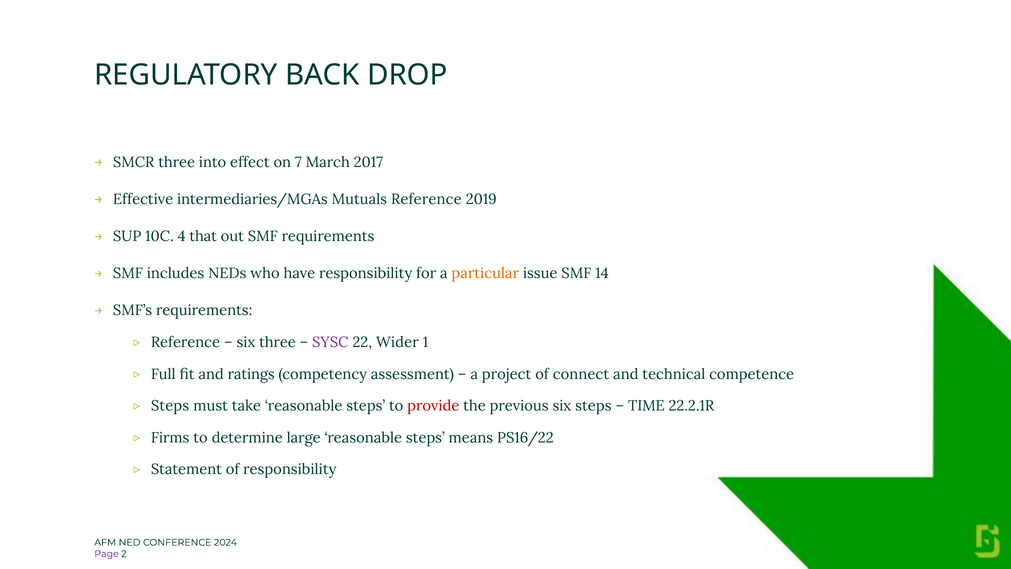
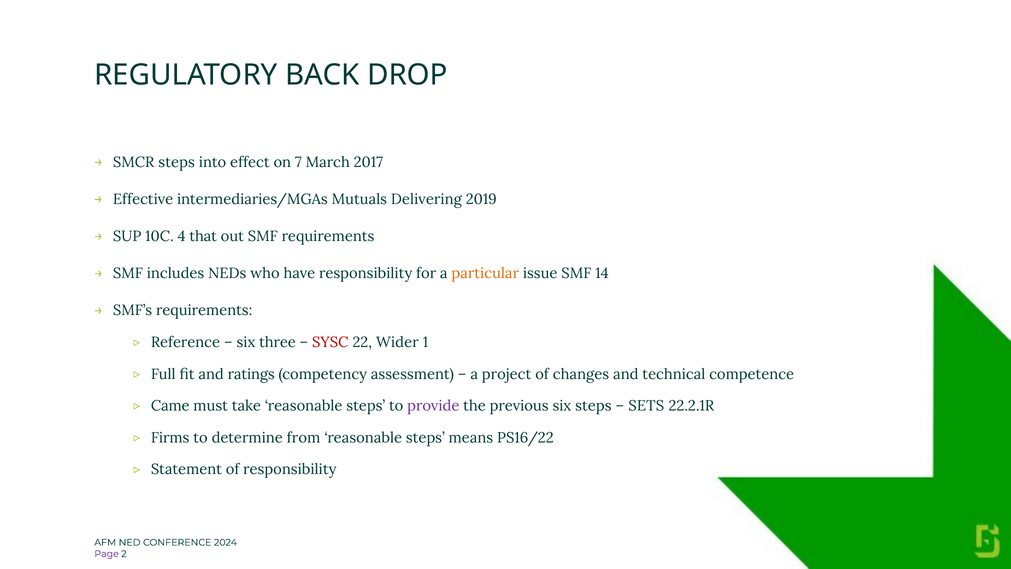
SMCR three: three -> steps (177, 162)
Mutuals Reference: Reference -> Delivering (426, 199)
SYSC colour: purple -> red (330, 342)
connect: connect -> changes (581, 374)
Steps: Steps -> Came (170, 406)
provide colour: red -> purple (433, 406)
TIME: TIME -> SETS (646, 406)
large: large -> from (304, 438)
